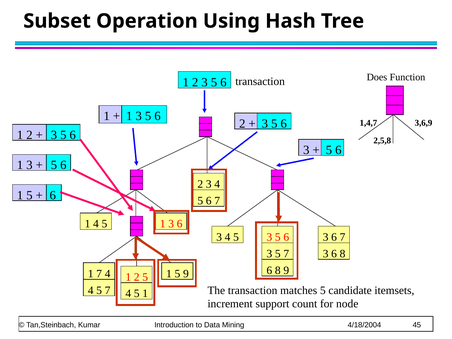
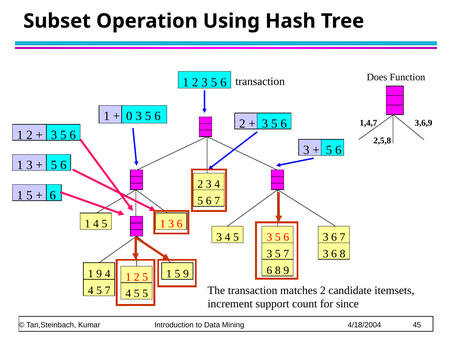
1: 1 -> 0 (129, 116)
1 7: 7 -> 9 (99, 274)
matches 5: 5 -> 2 (323, 290)
1: 1 -> 5 (145, 294)
node: node -> since (347, 304)
